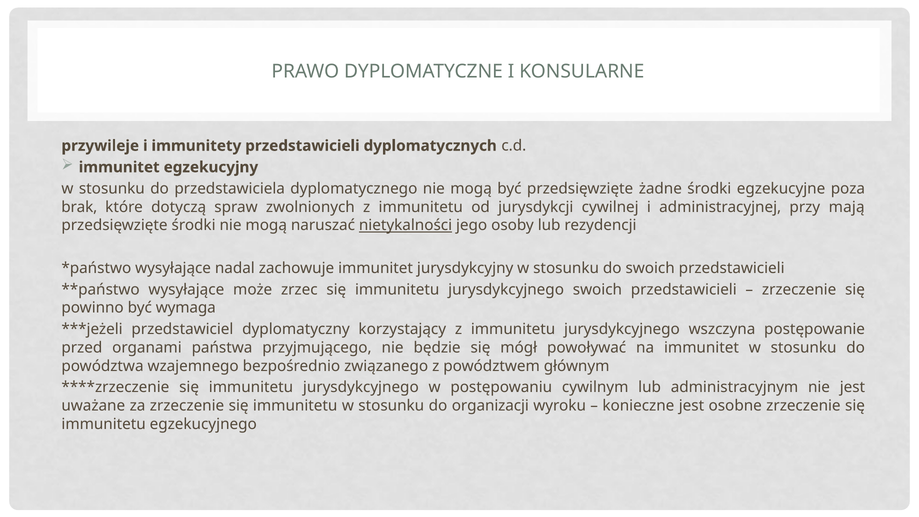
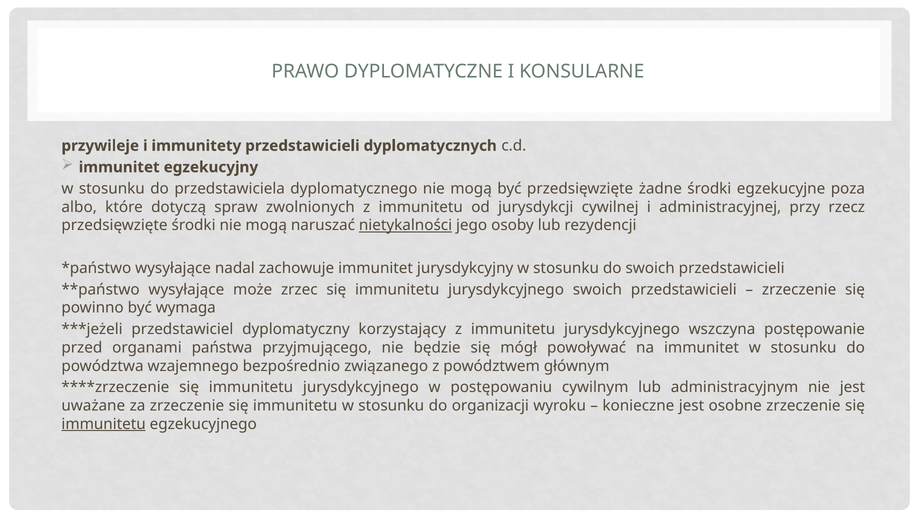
brak: brak -> albo (79, 207)
mają: mają -> rzecz (847, 207)
immunitetu underline: none -> present (104, 424)
